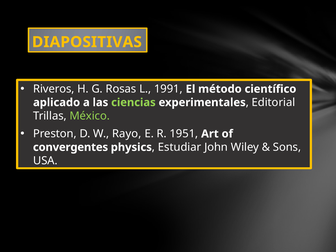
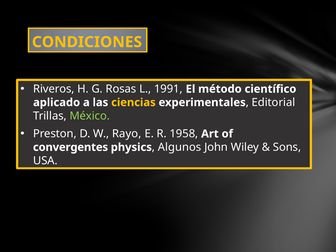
DIAPOSITIVAS: DIAPOSITIVAS -> CONDICIONES (87, 42)
ciencias colour: light green -> yellow (133, 102)
1951: 1951 -> 1958 (184, 134)
Estudiar: Estudiar -> Algunos (180, 147)
